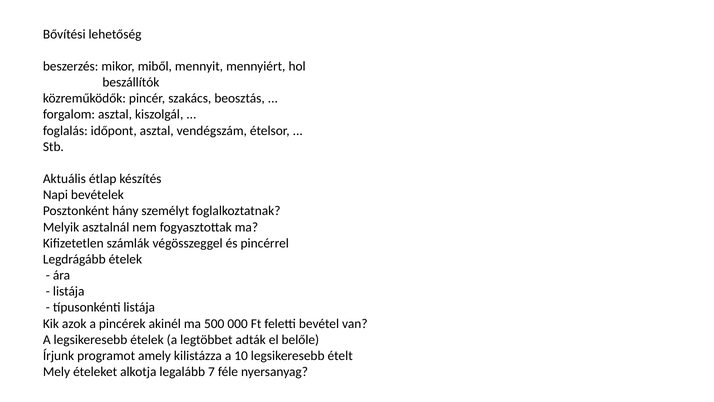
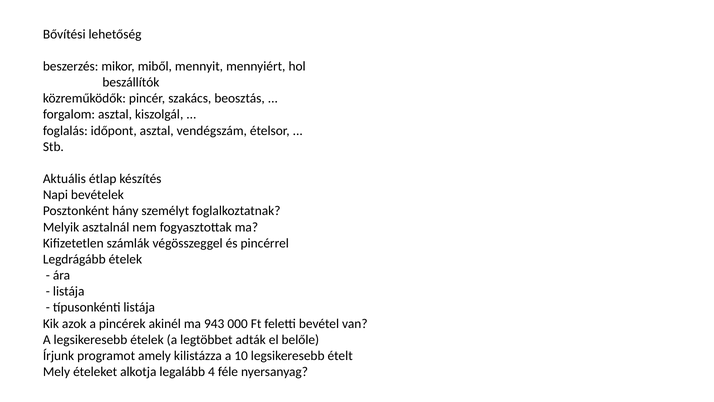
500: 500 -> 943 (214, 323)
7: 7 -> 4 (211, 371)
